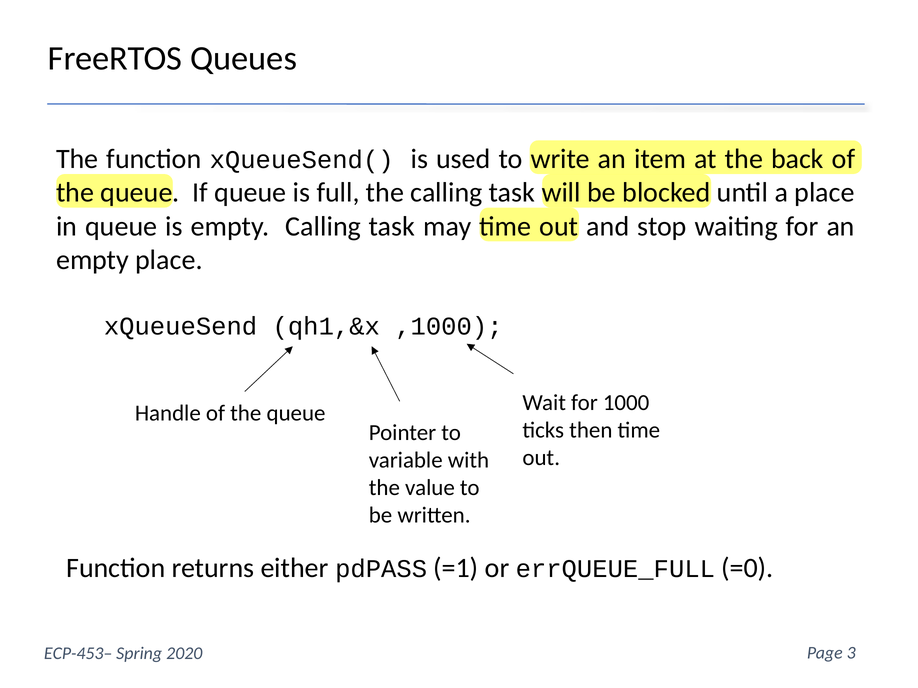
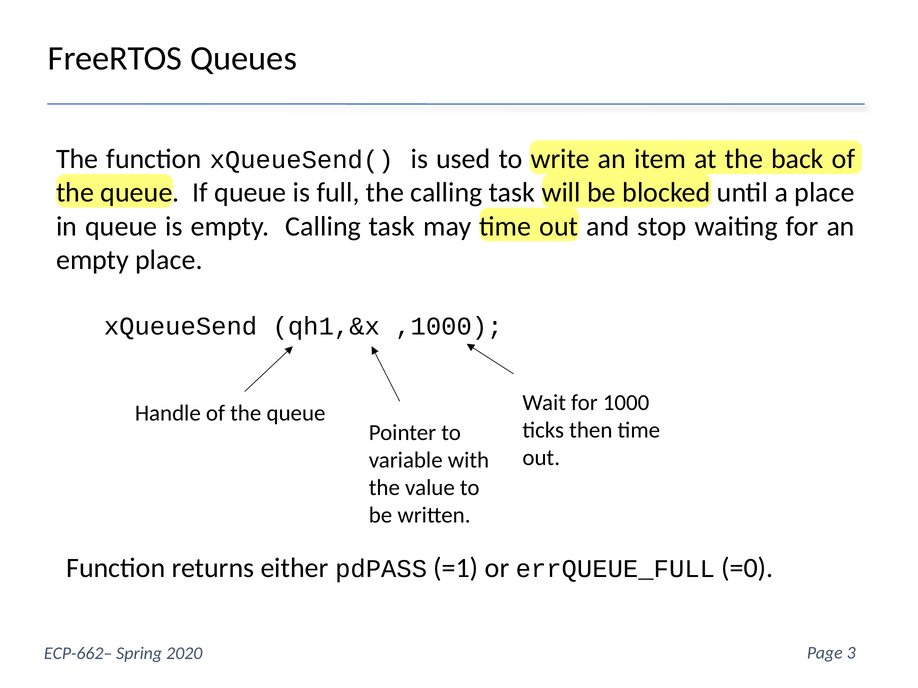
ECP-453–: ECP-453– -> ECP-662– (78, 654)
